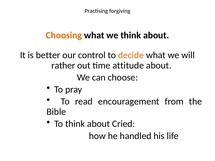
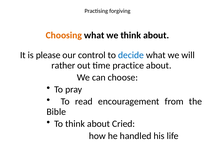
better: better -> please (48, 55)
decide colour: orange -> blue (131, 55)
attitude: attitude -> practice (128, 66)
